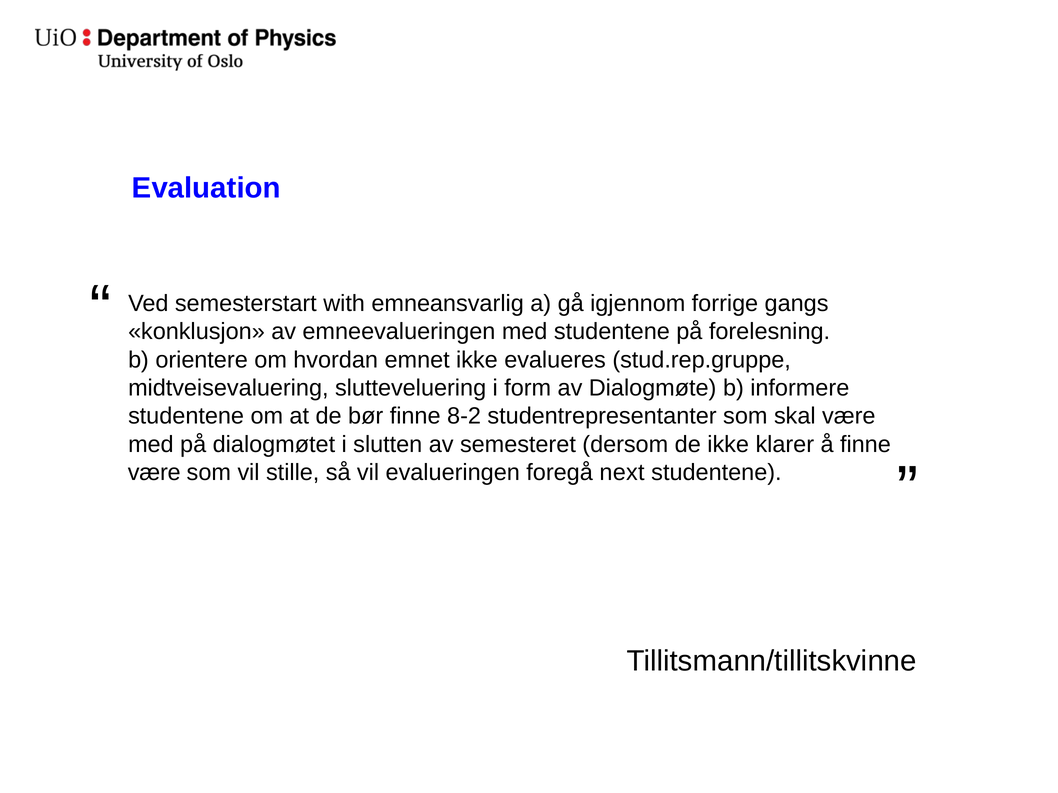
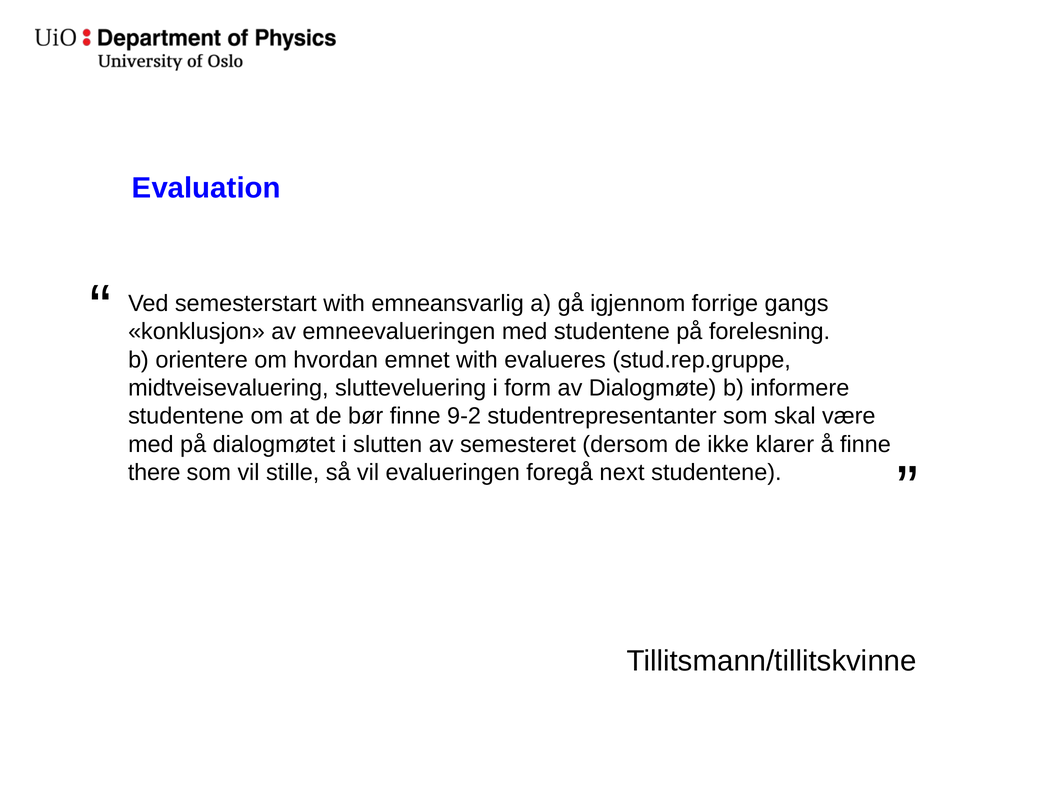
emnet ikke: ikke -> with (477, 360)
8-2: 8-2 -> 9-2 (464, 416)
være: være -> there (154, 473)
